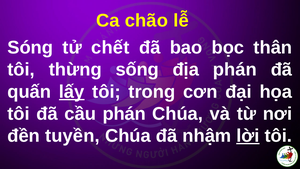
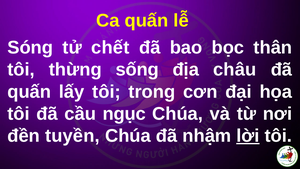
Ca chão: chão -> quấn (146, 21)
địa phán: phán -> châu (235, 70)
lấy underline: present -> none (72, 92)
cầu phán: phán -> ngục (124, 114)
